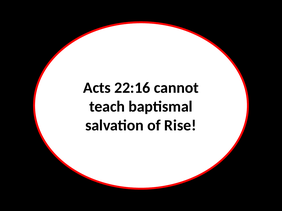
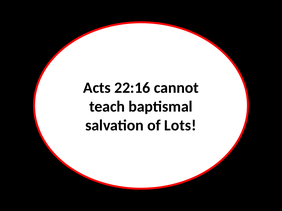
Rise: Rise -> Lots (180, 126)
